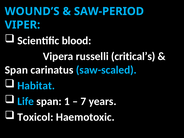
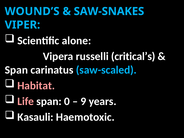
SAW-PERIOD: SAW-PERIOD -> SAW-SNAKES (109, 11)
blood: blood -> alone (76, 41)
Habitat colour: light blue -> pink (36, 86)
Life colour: light blue -> pink (26, 101)
1: 1 -> 0 (67, 101)
7: 7 -> 9 (83, 101)
Toxicol: Toxicol -> Kasauli (35, 117)
